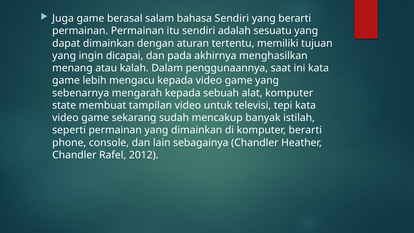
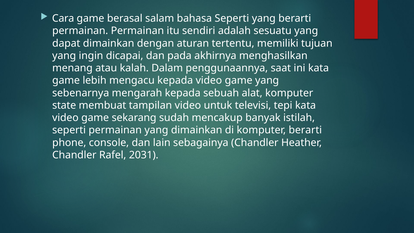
Juga: Juga -> Cara (63, 18)
bahasa Sendiri: Sendiri -> Seperti (232, 18)
2012: 2012 -> 2031 (144, 155)
